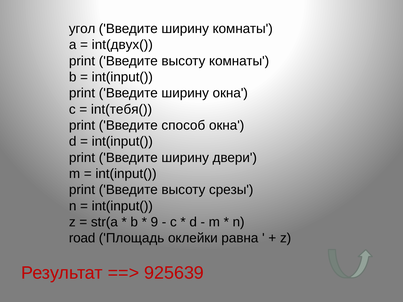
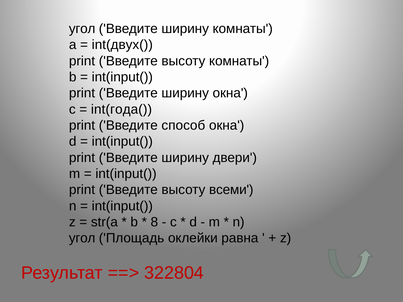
int(тебя(: int(тебя( -> int(года( (121, 109)
срезы: срезы -> всеми (231, 190)
9: 9 -> 8 (154, 222)
road: road -> угол (82, 238)
925639: 925639 -> 322804 (174, 273)
